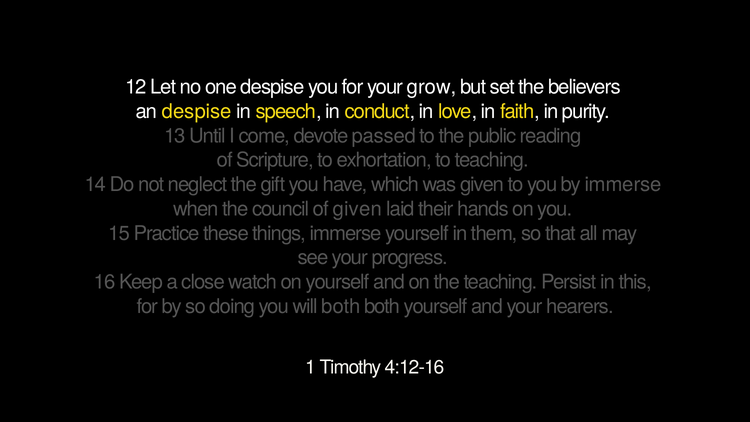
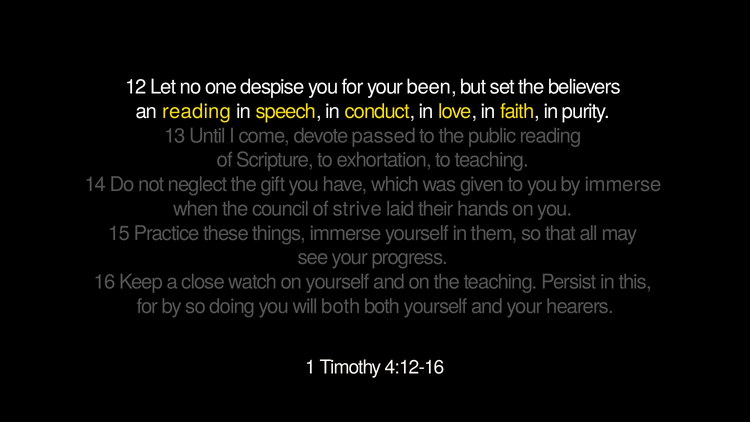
grow: grow -> been (432, 87)
an despise: despise -> reading (197, 111)
of given: given -> strive (357, 209)
